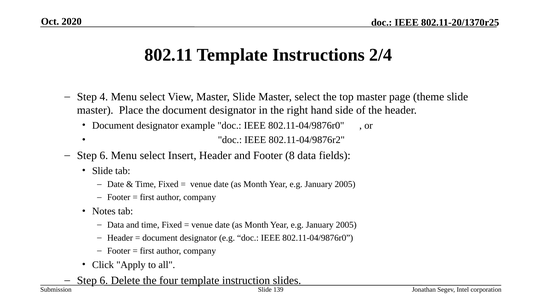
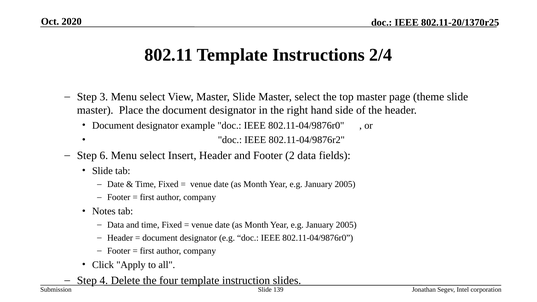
4: 4 -> 3 (104, 97)
8: 8 -> 2 (290, 156)
6: 6 -> 4 (104, 281)
